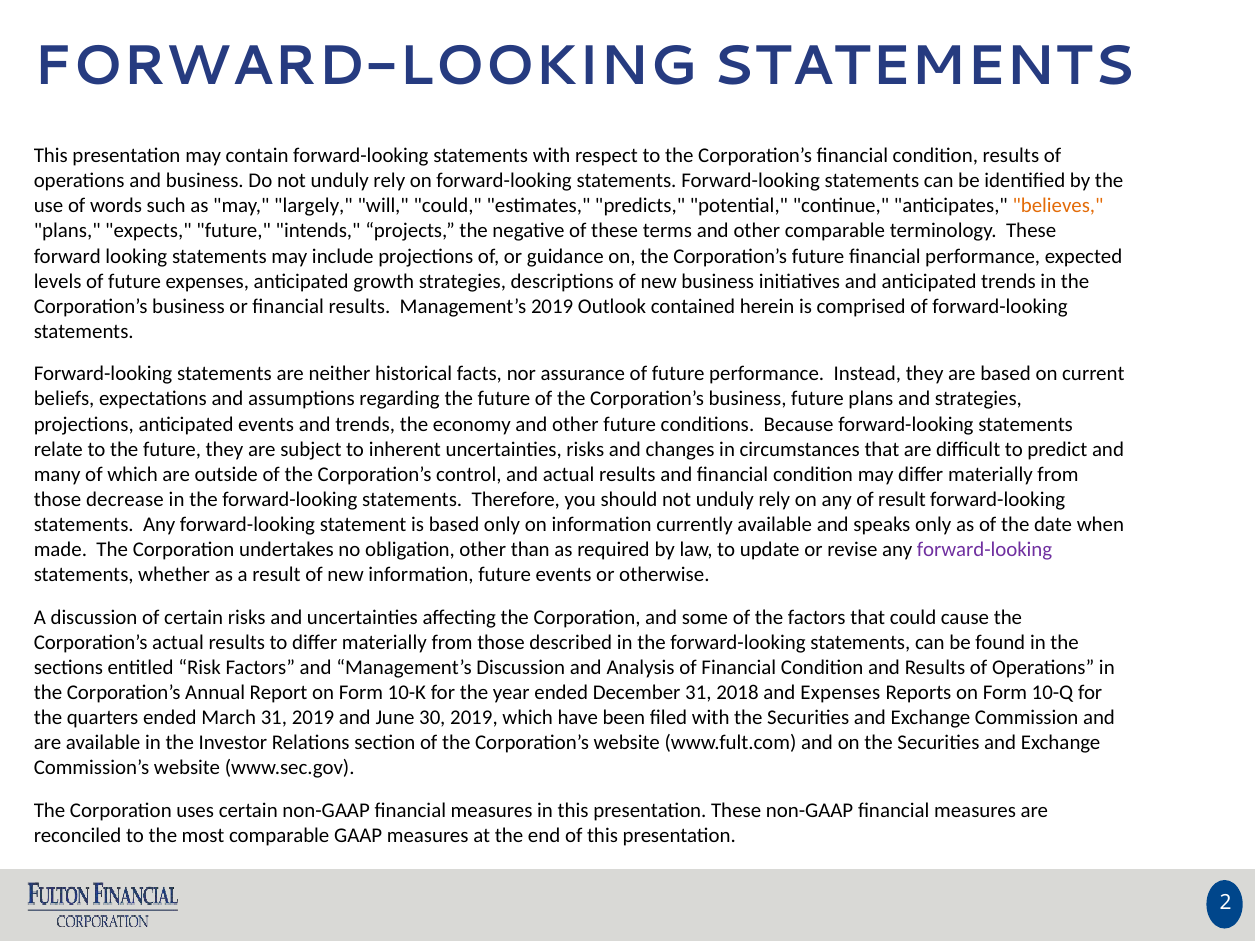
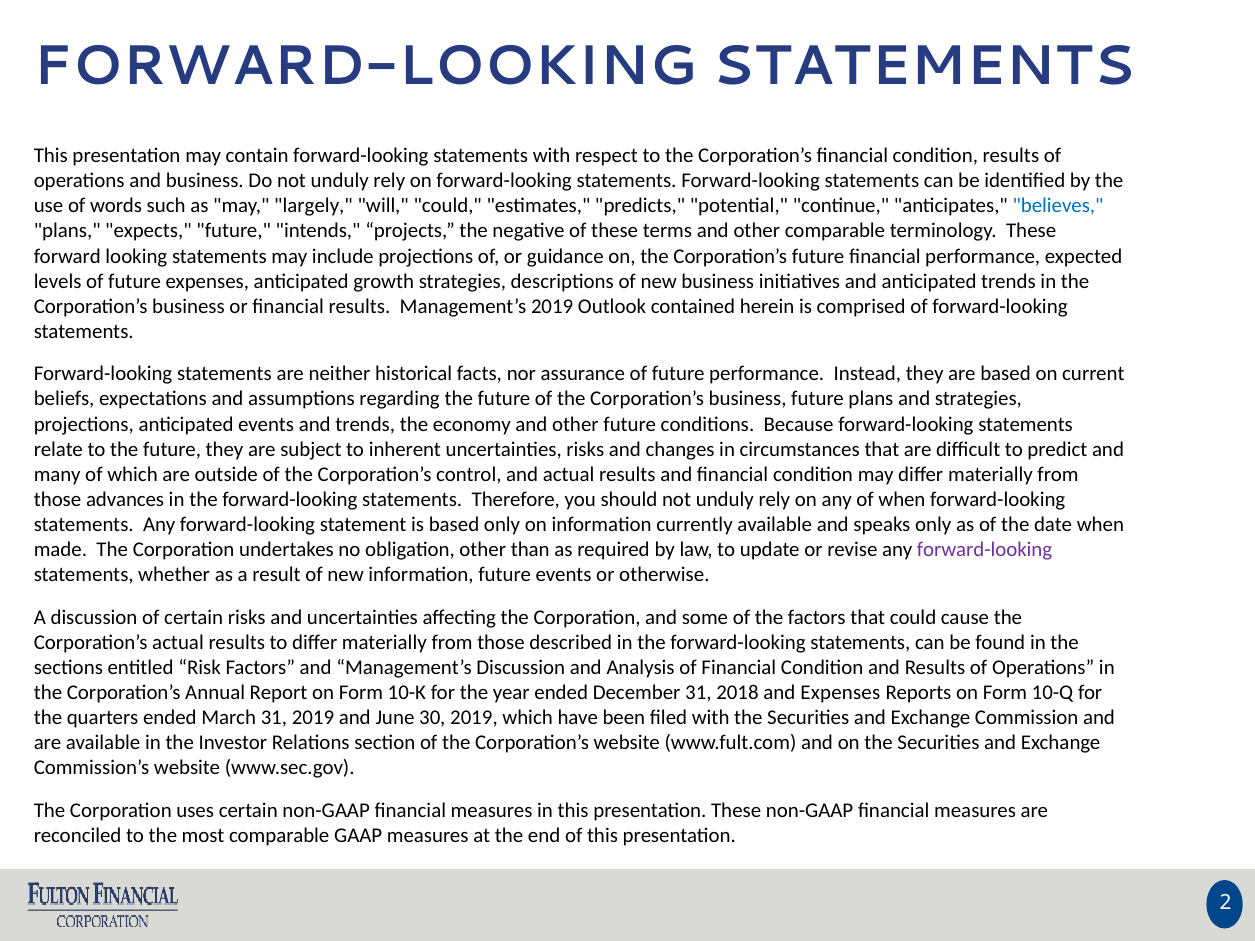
believes colour: orange -> blue (1058, 206)
decrease: decrease -> advances (125, 500)
of result: result -> when (902, 500)
